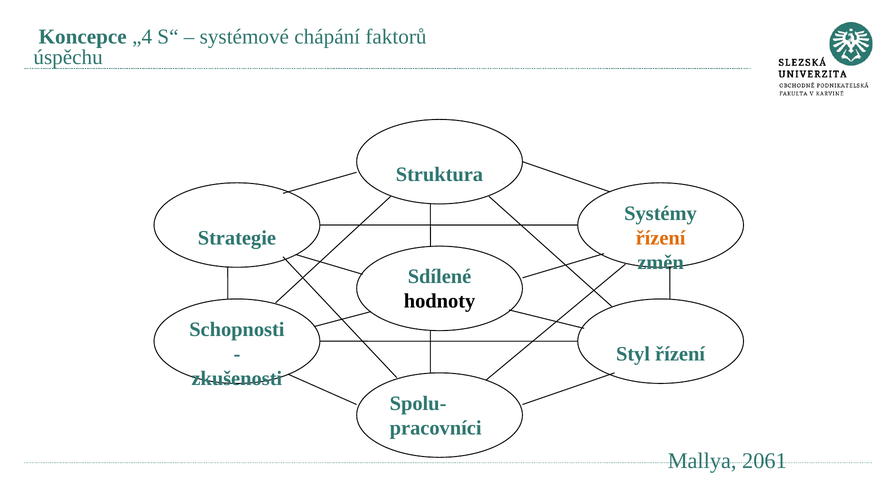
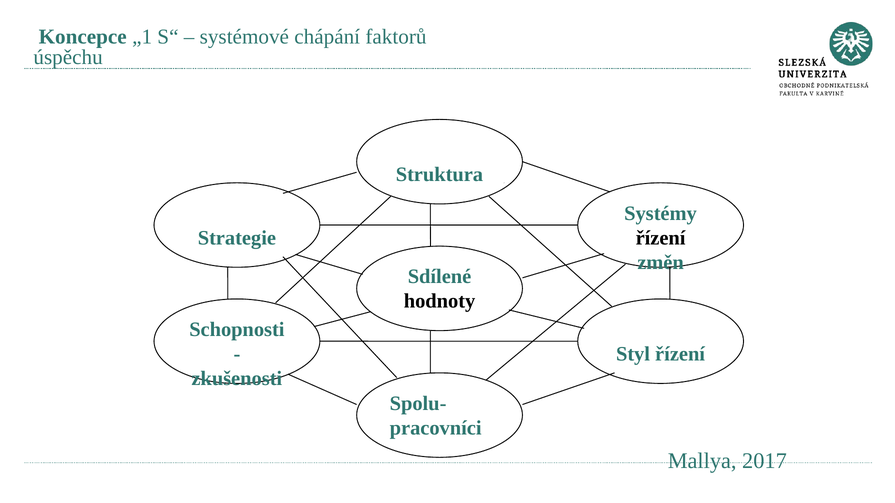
„4: „4 -> „1 (142, 37)
řízení colour: orange -> black (661, 238)
2061: 2061 -> 2017 (764, 461)
